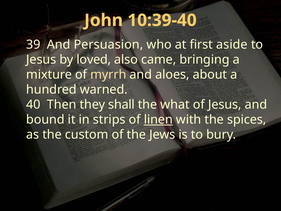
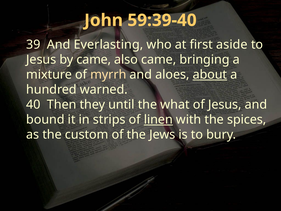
10:39-40: 10:39-40 -> 59:39-40 (162, 20)
Persuasion: Persuasion -> Everlasting (108, 45)
by loved: loved -> came (94, 60)
about underline: none -> present (210, 75)
shall: shall -> until (121, 104)
